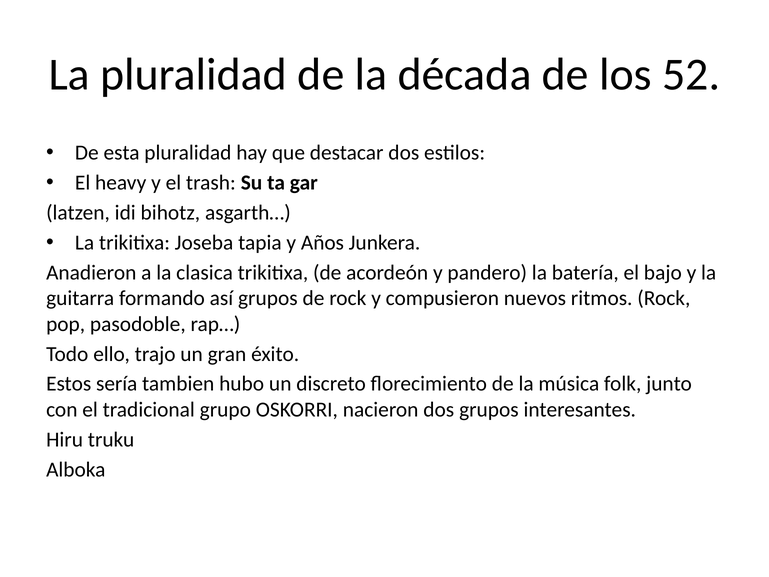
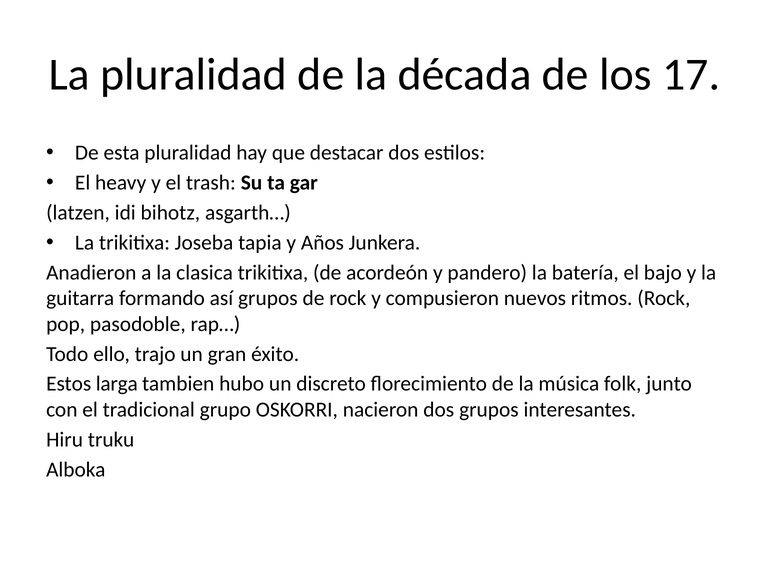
52: 52 -> 17 (691, 74)
sería: sería -> larga (117, 384)
